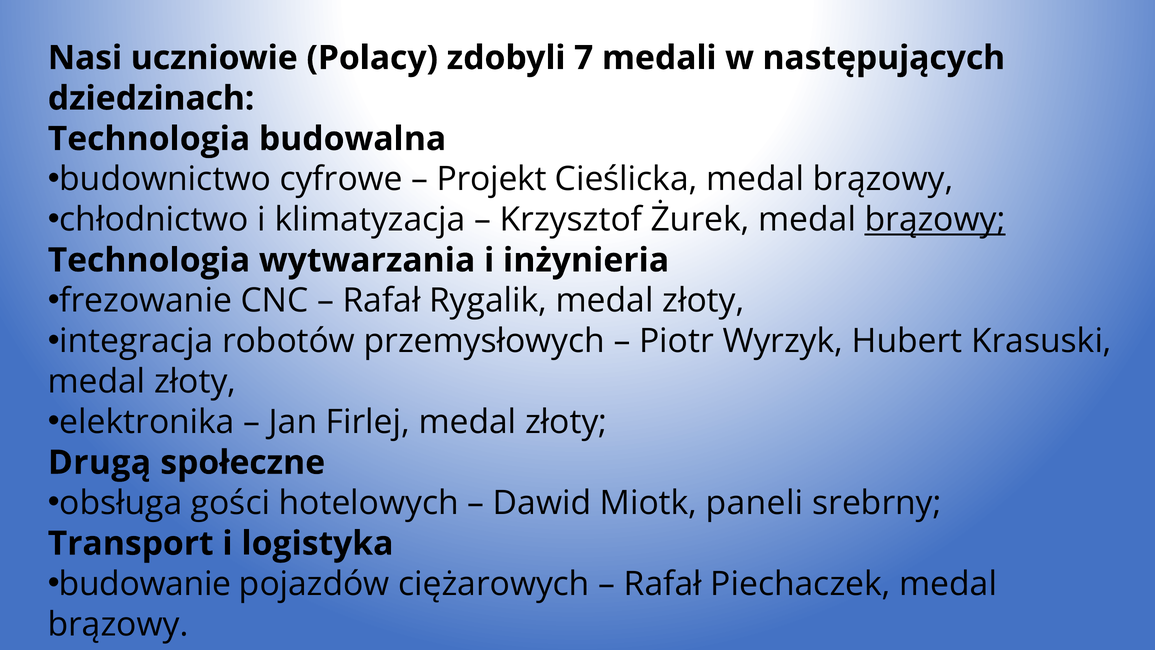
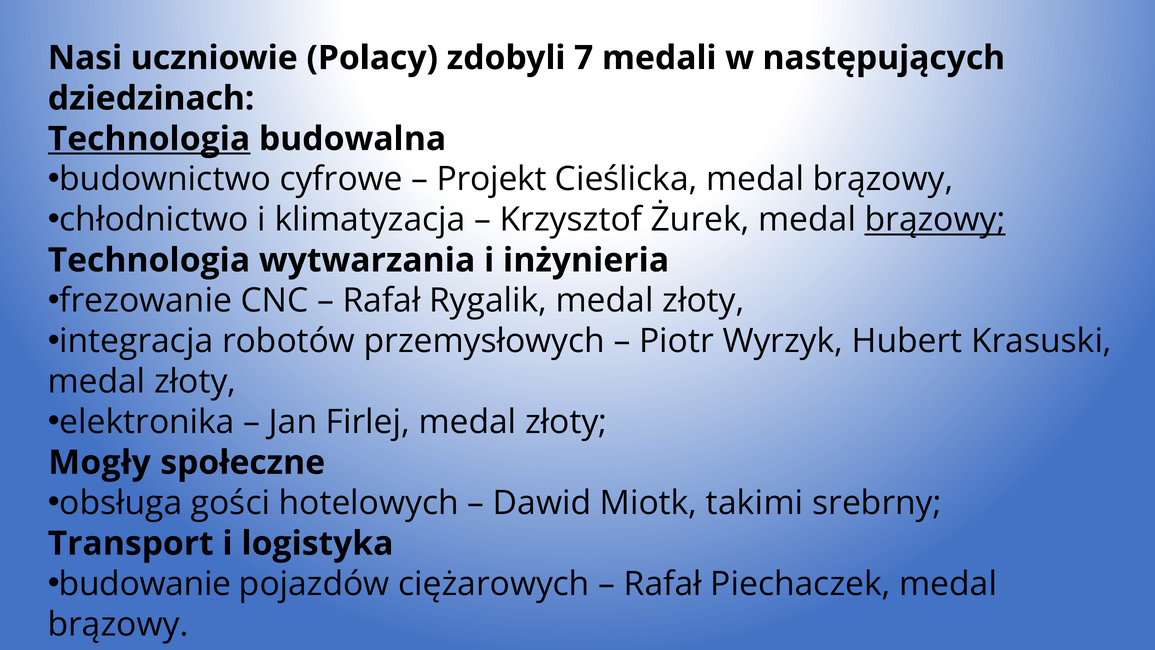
Technologia underline: none -> present (149, 139)
Drugą: Drugą -> Mogły (99, 462)
paneli: paneli -> takimi (755, 503)
